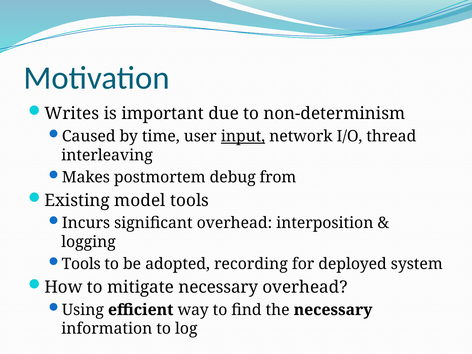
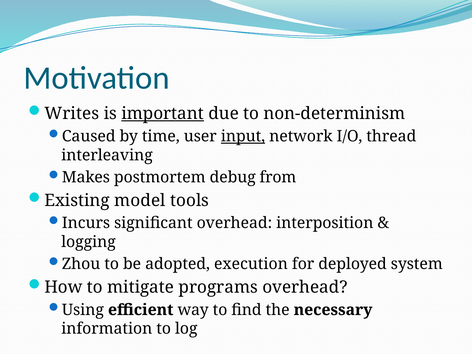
important underline: none -> present (163, 114)
Tools: Tools -> Zhou (81, 264)
recording: recording -> execution (251, 264)
mitigate necessary: necessary -> programs (218, 287)
